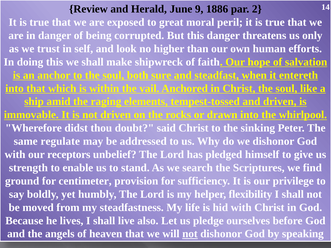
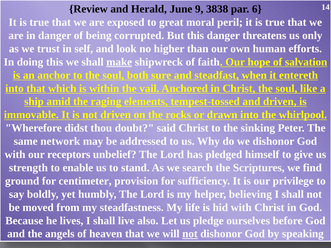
1886: 1886 -> 3838 (217, 9)
2: 2 -> 6 (257, 9)
make underline: none -> present (119, 62)
regulate: regulate -> network (60, 141)
flexibility: flexibility -> believing (250, 194)
